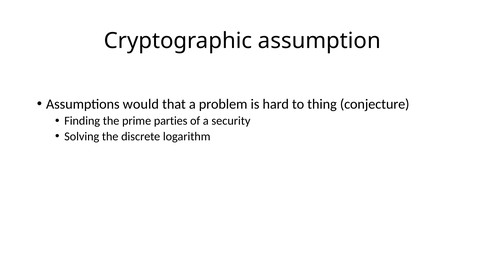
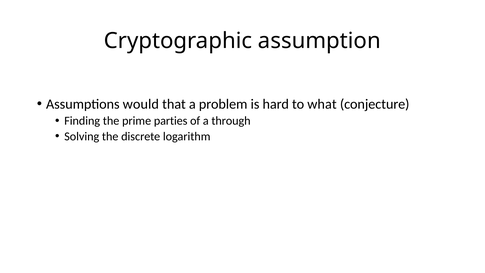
thing: thing -> what (322, 104)
security: security -> through (231, 121)
